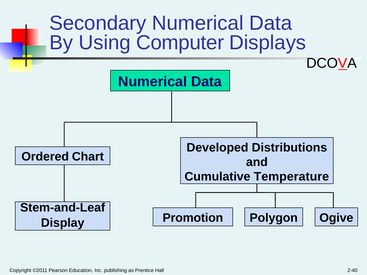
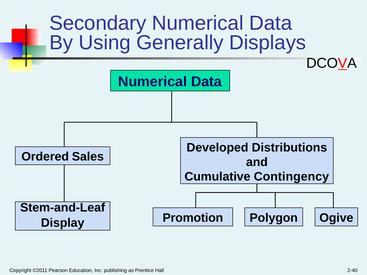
Computer: Computer -> Generally (180, 43)
Chart: Chart -> Sales (88, 157)
Temperature: Temperature -> Contingency (291, 177)
